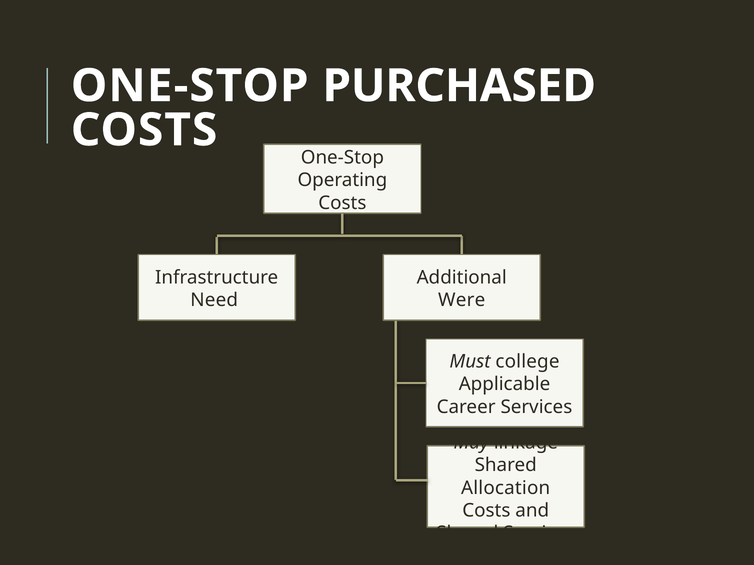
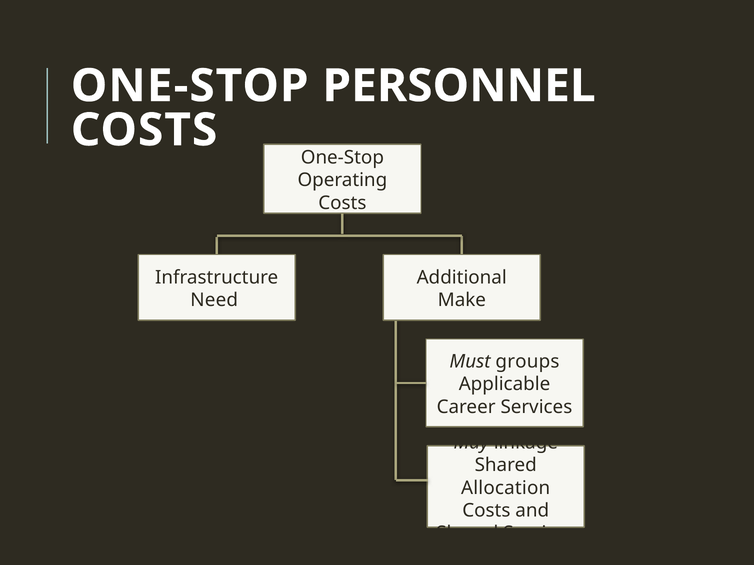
PURCHASED: PURCHASED -> PERSONNEL (459, 86)
Were: Were -> Make (462, 300)
college: college -> groups (527, 362)
